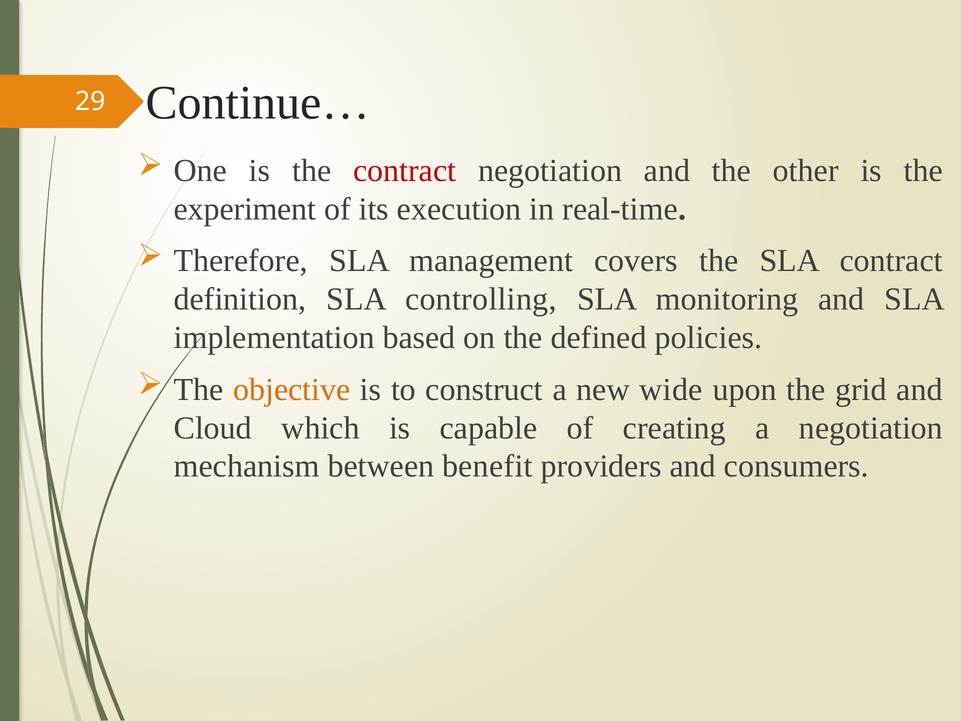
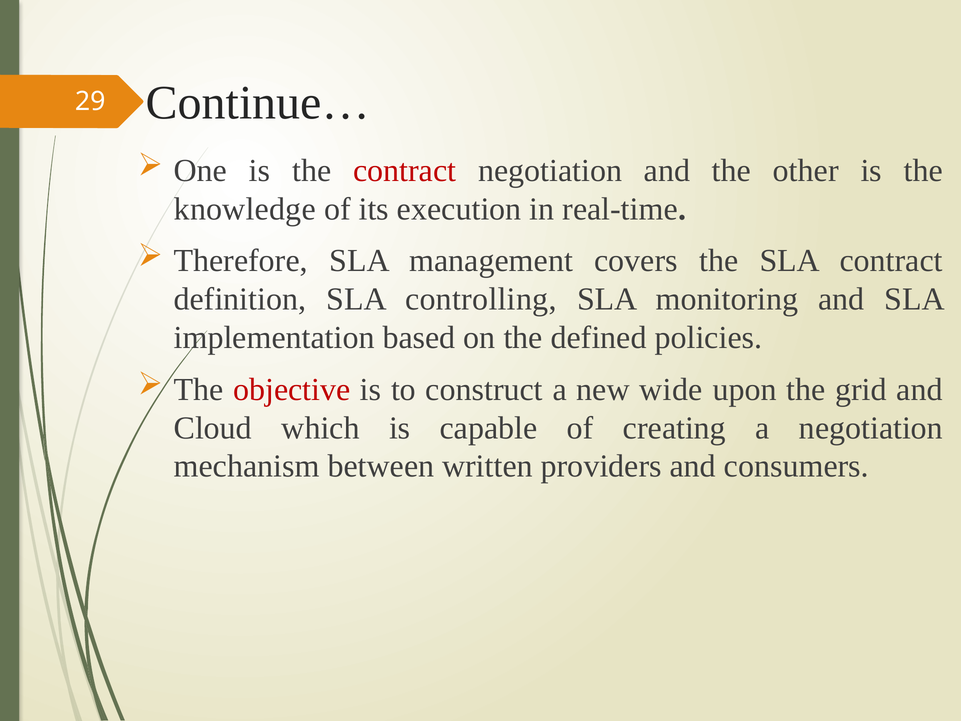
experiment: experiment -> knowledge (245, 209)
objective colour: orange -> red (292, 389)
benefit: benefit -> written (487, 466)
